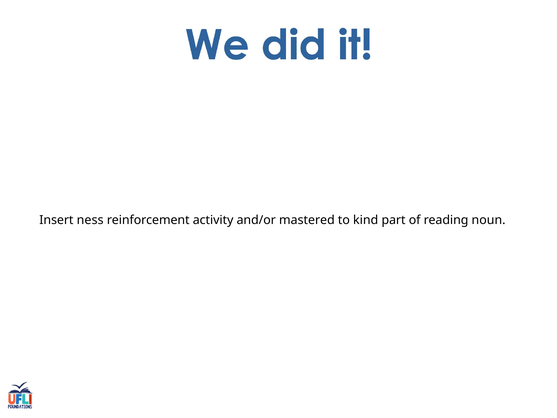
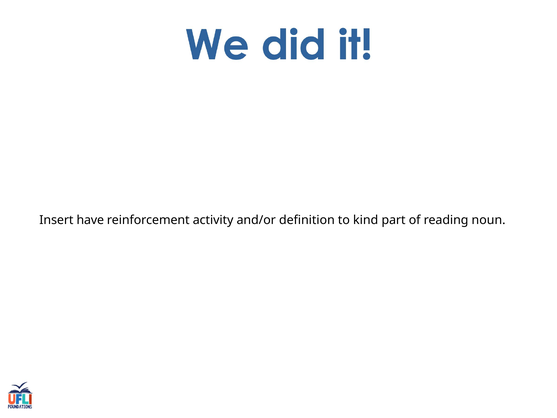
ness: ness -> have (90, 220)
mastered: mastered -> definition (307, 220)
